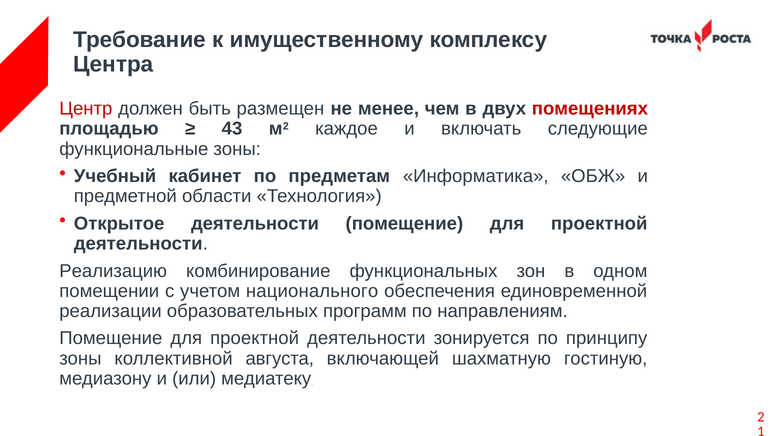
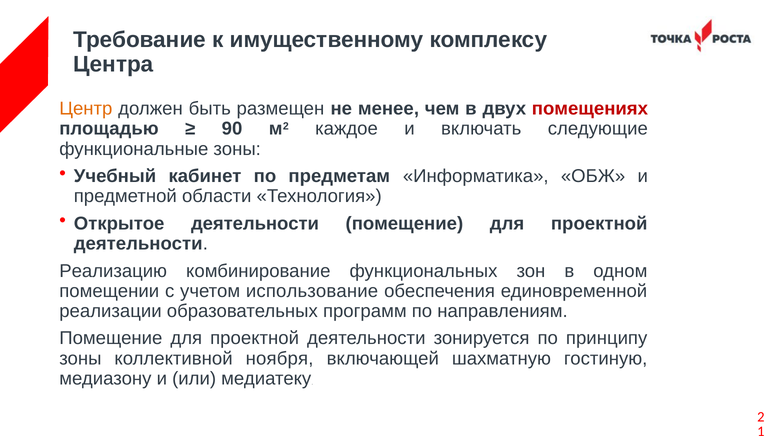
Центр colour: red -> orange (86, 109)
43: 43 -> 90 (232, 129)
национального: национального -> использование (312, 291)
августа: августа -> ноября (280, 358)
